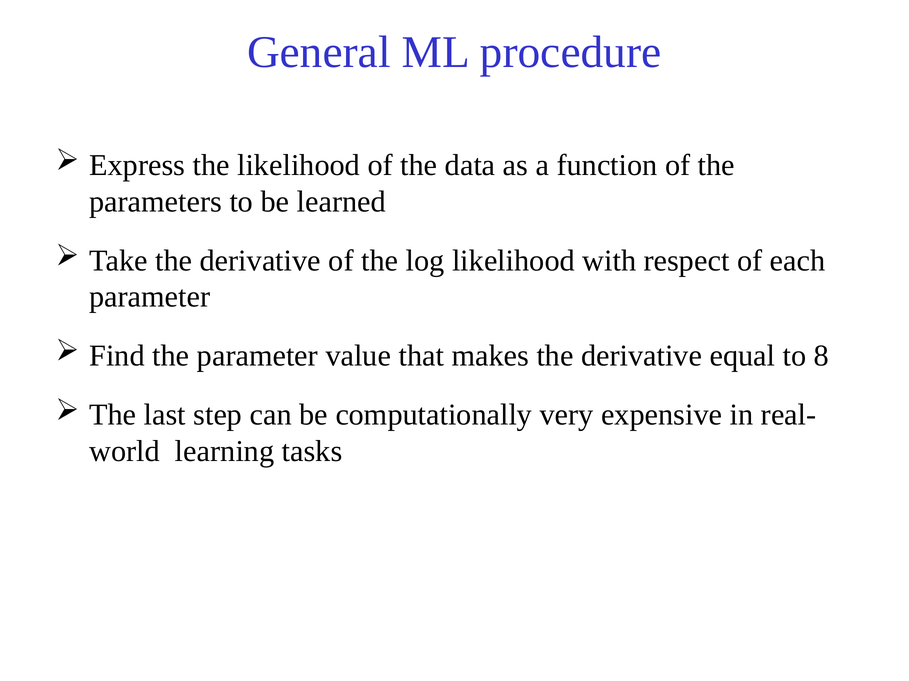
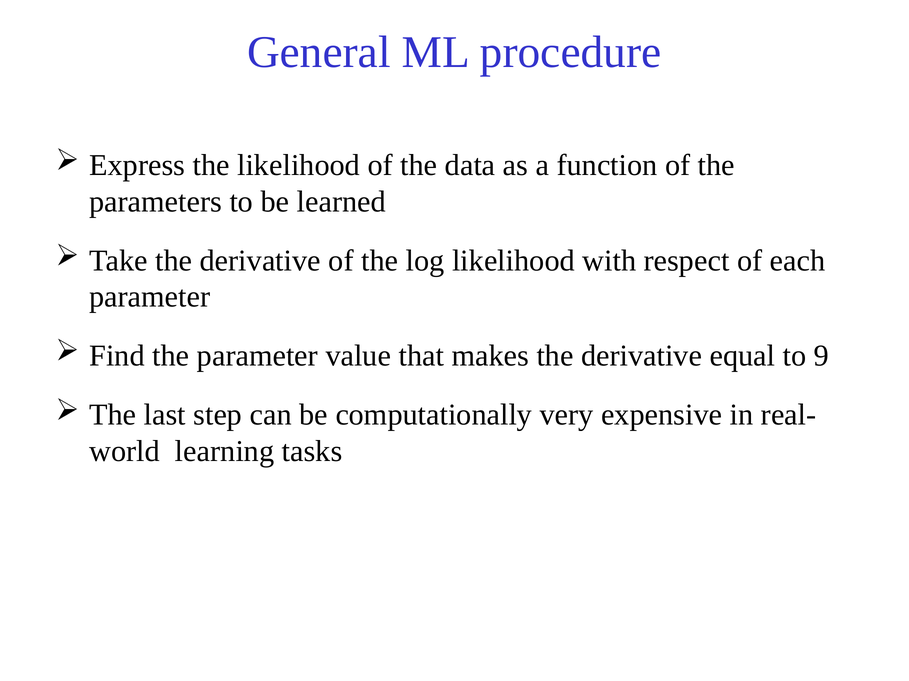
8: 8 -> 9 (821, 356)
